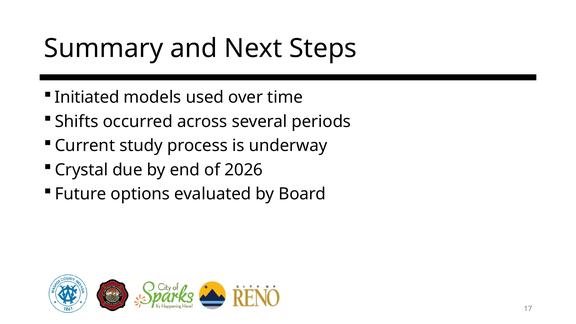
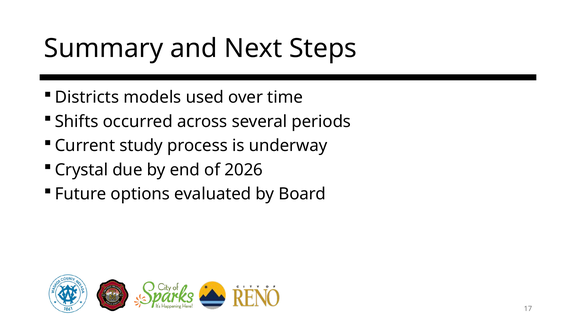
Initiated: Initiated -> Districts (87, 97)
